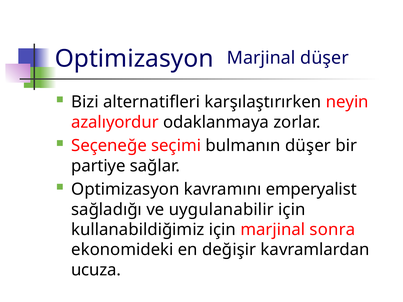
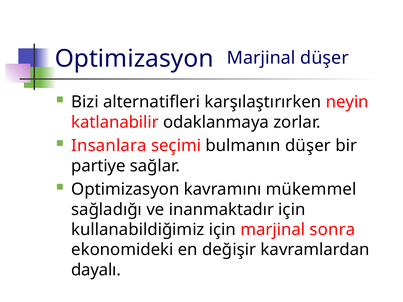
azalıyordur: azalıyordur -> katlanabilir (115, 122)
Seçeneğe: Seçeneğe -> Insanlara (109, 146)
emperyalist: emperyalist -> mükemmel (311, 190)
uygulanabilir: uygulanabilir -> inanmaktadır (221, 210)
ucuza: ucuza -> dayalı (96, 270)
